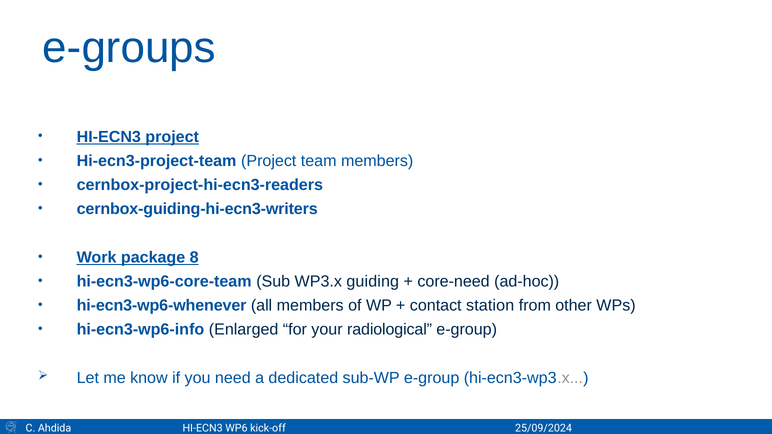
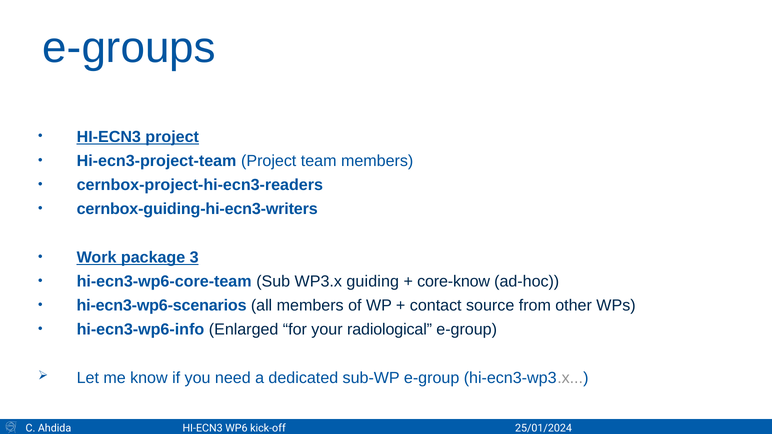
8: 8 -> 3 (194, 257)
core-need: core-need -> core-know (454, 282)
hi-ecn3-wp6-whenever: hi-ecn3-wp6-whenever -> hi-ecn3-wp6-scenarios (162, 306)
station: station -> source (490, 306)
25/09/2024: 25/09/2024 -> 25/01/2024 (544, 428)
